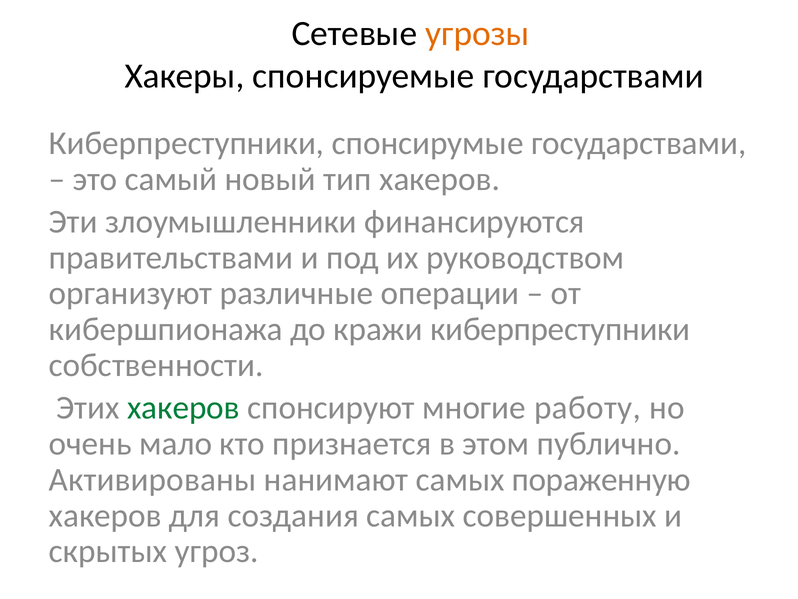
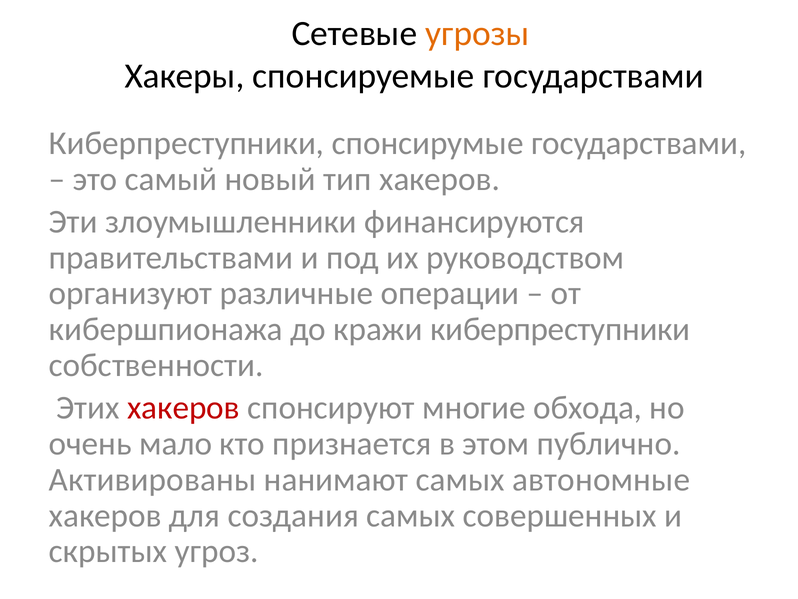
хакеров colour: green -> red (183, 407)
работу: работу -> обхода (588, 407)
пораженную: пораженную -> автономные (601, 479)
